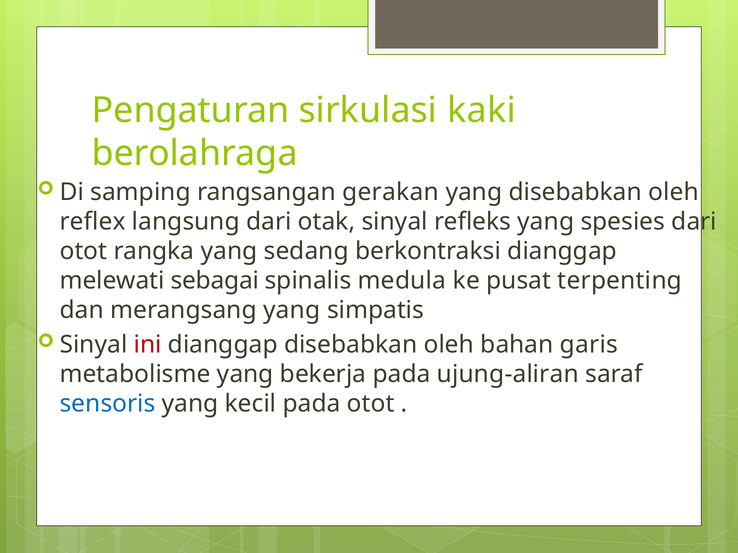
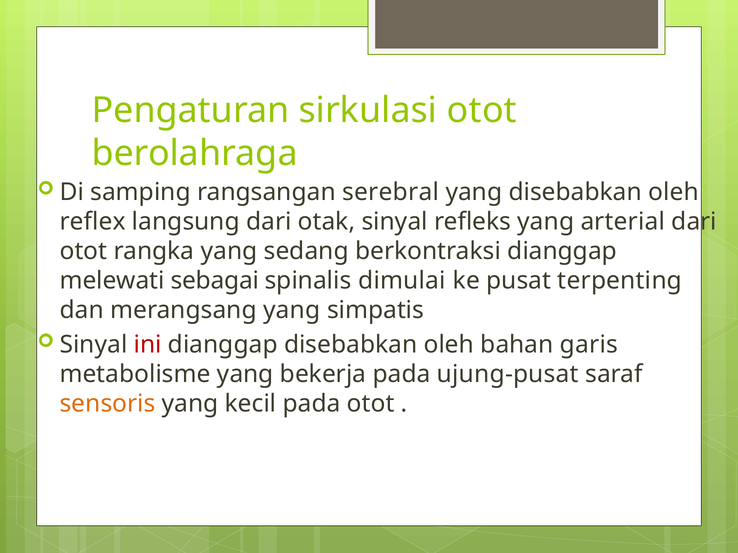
sirkulasi kaki: kaki -> otot (482, 111)
gerakan: gerakan -> serebral (391, 192)
spesies: spesies -> arterial (623, 222)
medula: medula -> dimulai (402, 281)
ujung-aliran: ujung-aliran -> ujung-pusat (508, 374)
sensoris colour: blue -> orange (108, 404)
